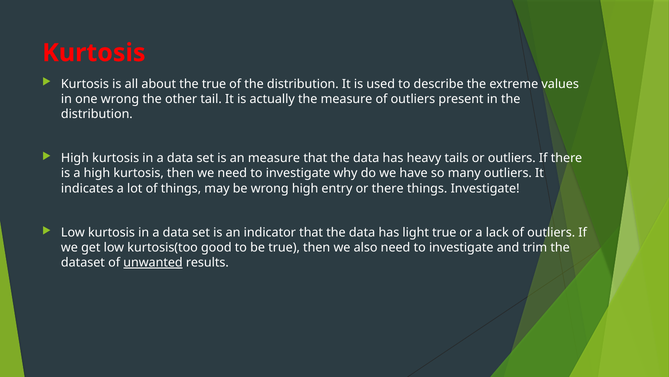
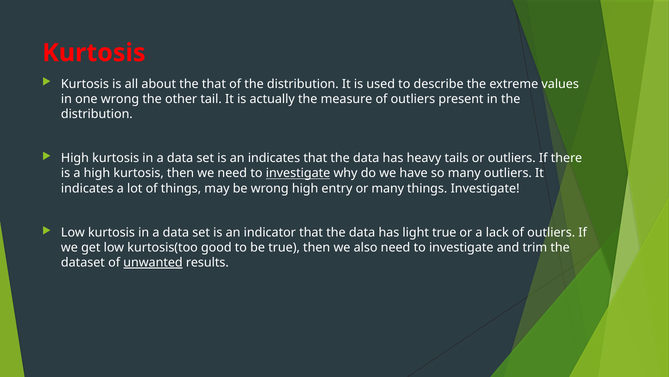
the true: true -> that (214, 84)
an measure: measure -> indicates (274, 158)
investigate underline: none -> present (298, 173)
or there: there -> many (388, 188)
